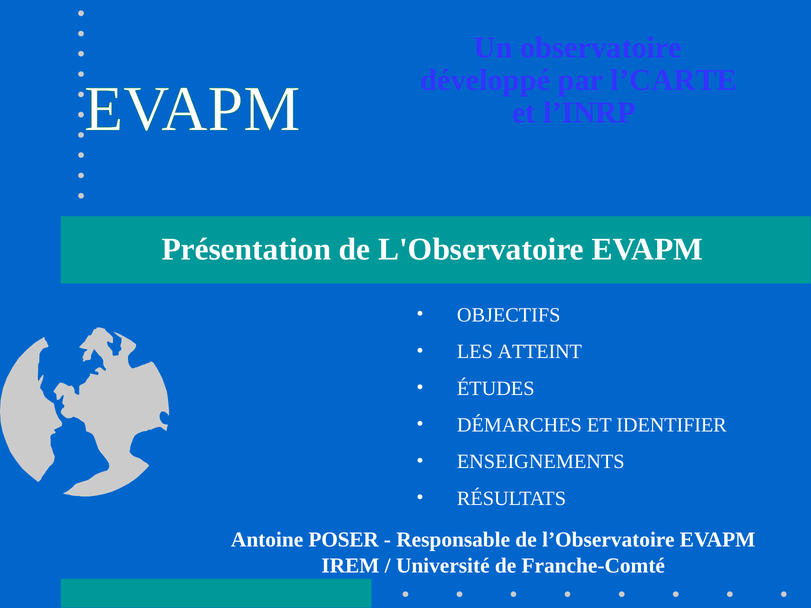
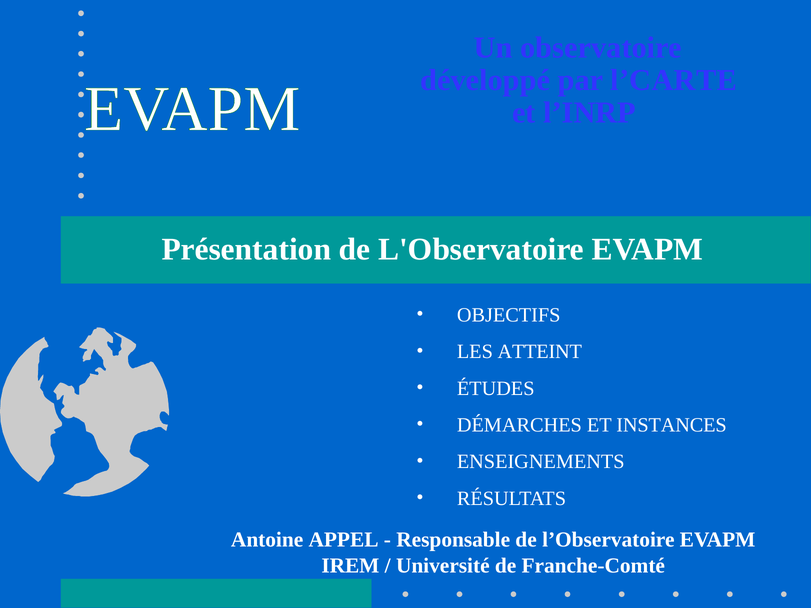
IDENTIFIER: IDENTIFIER -> INSTANCES (672, 425)
POSER: POSER -> APPEL (344, 540)
